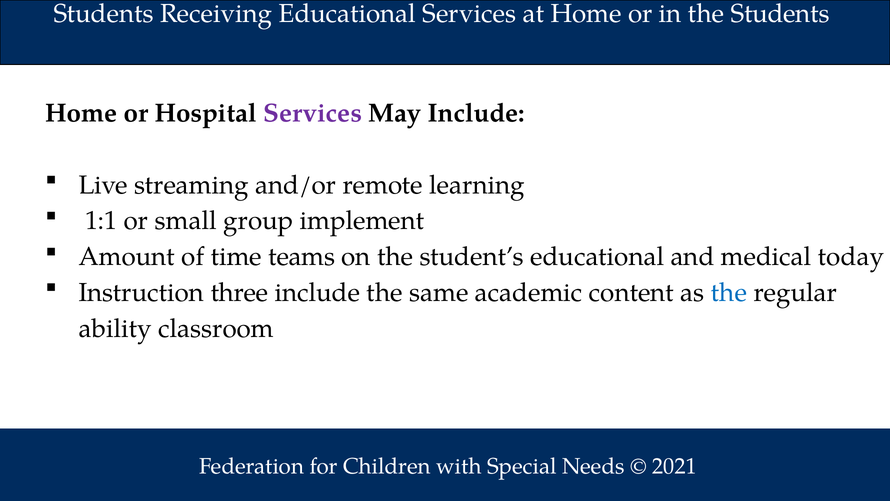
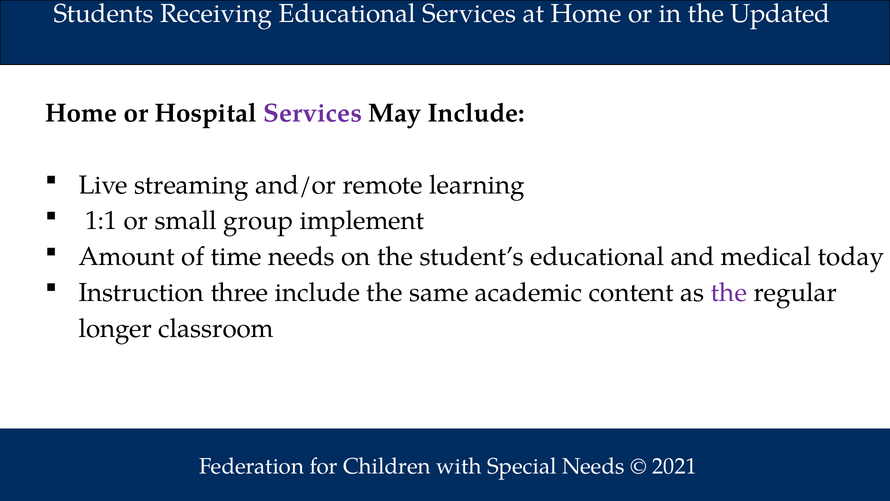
the Students: Students -> Updated (780, 14)
time teams: teams -> needs (302, 257)
the colour: blue -> purple (729, 292)
ability: ability -> longer (115, 328)
